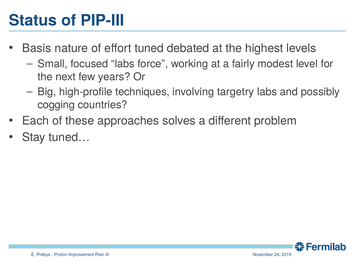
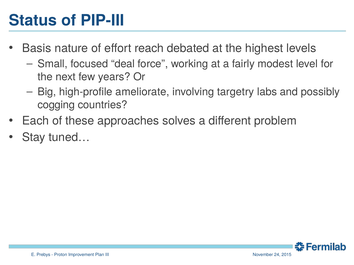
tuned: tuned -> reach (149, 48)
focused labs: labs -> deal (123, 64)
techniques: techniques -> ameliorate (142, 92)
